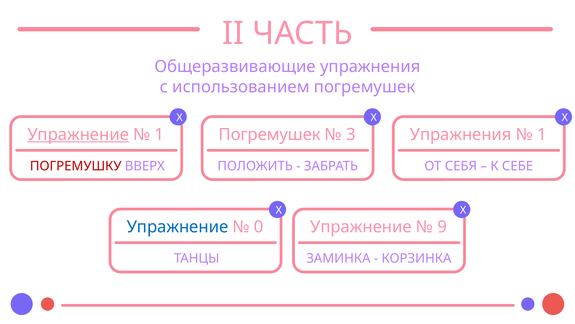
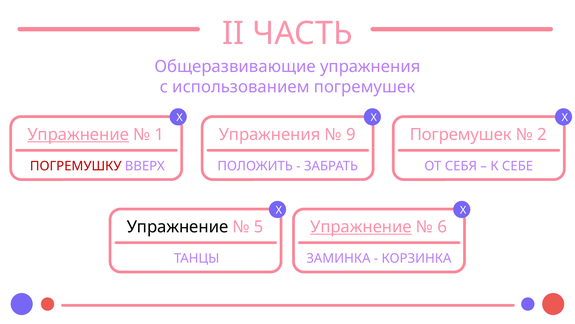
Погремушек: Погремушек -> Упражнения (270, 134)
3: 3 -> 9 (351, 134)
Упражнения: Упражнения -> Погремушек (461, 134)
1: 1 -> 2 (542, 134)
Упражнение colour: blue -> black (177, 227)
0: 0 -> 5 (259, 227)
Упражнение underline: none -> present (361, 227)
9: 9 -> 6 (442, 227)
